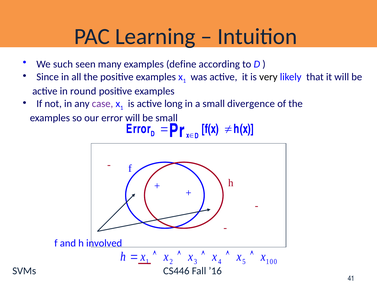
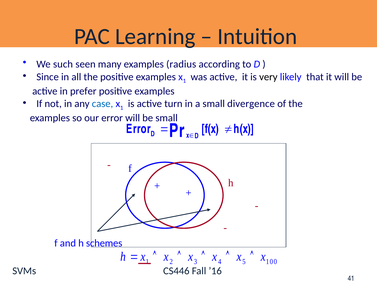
define: define -> radius (181, 64)
round: round -> prefer (83, 91)
case colour: purple -> blue (103, 104)
long: long -> turn (173, 104)
involved: involved -> schemes (104, 243)
